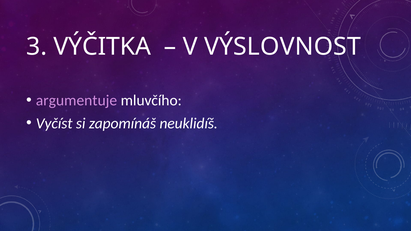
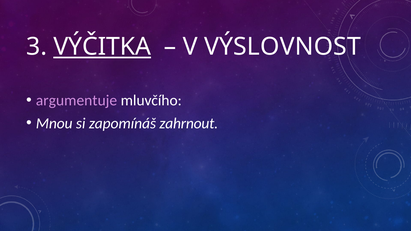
VÝČITKA underline: none -> present (102, 47)
Vyčíst: Vyčíst -> Mnou (54, 123)
neuklidíš: neuklidíš -> zahrnout (189, 123)
